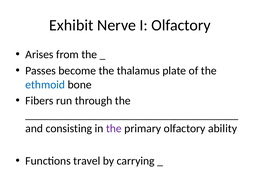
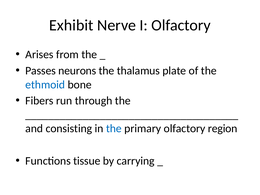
become: become -> neurons (77, 71)
the colour: purple -> blue (114, 129)
ability: ability -> region (223, 129)
travel: travel -> tissue (87, 161)
